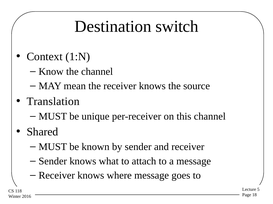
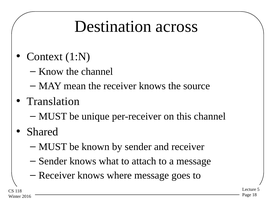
switch: switch -> across (177, 26)
